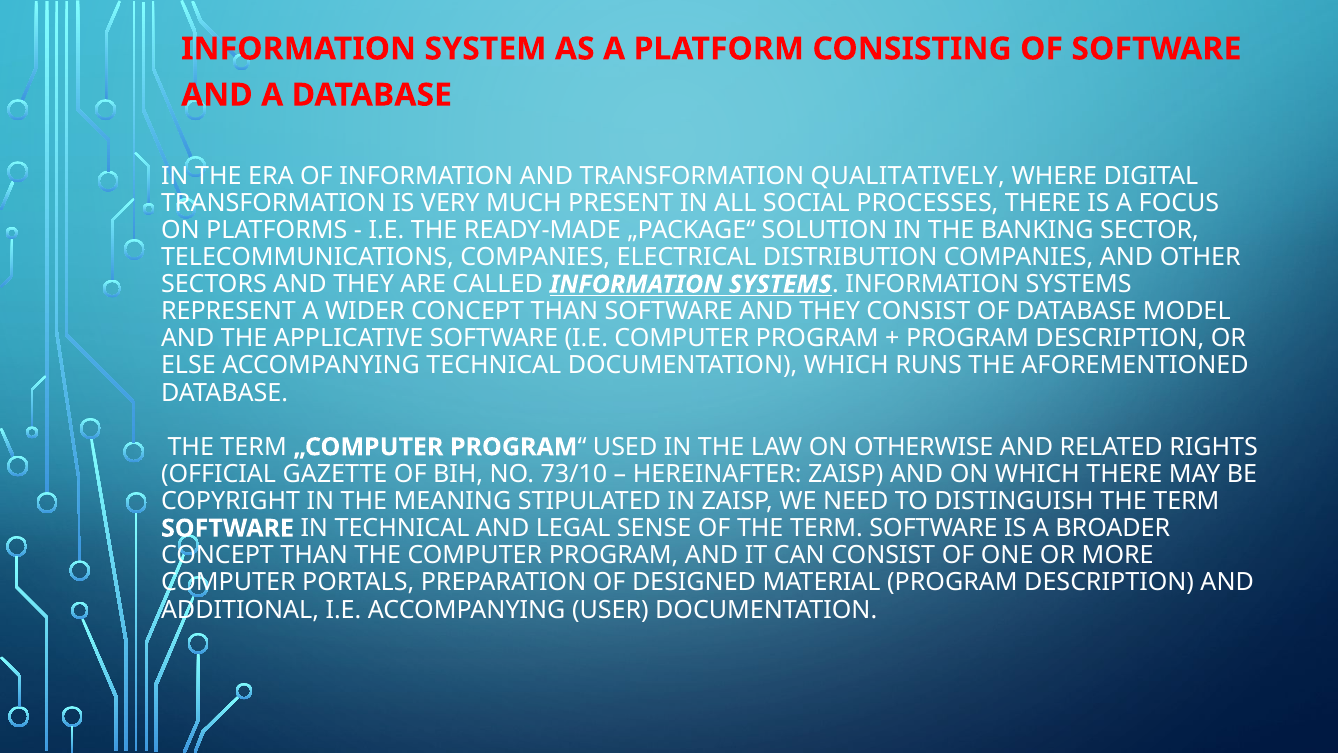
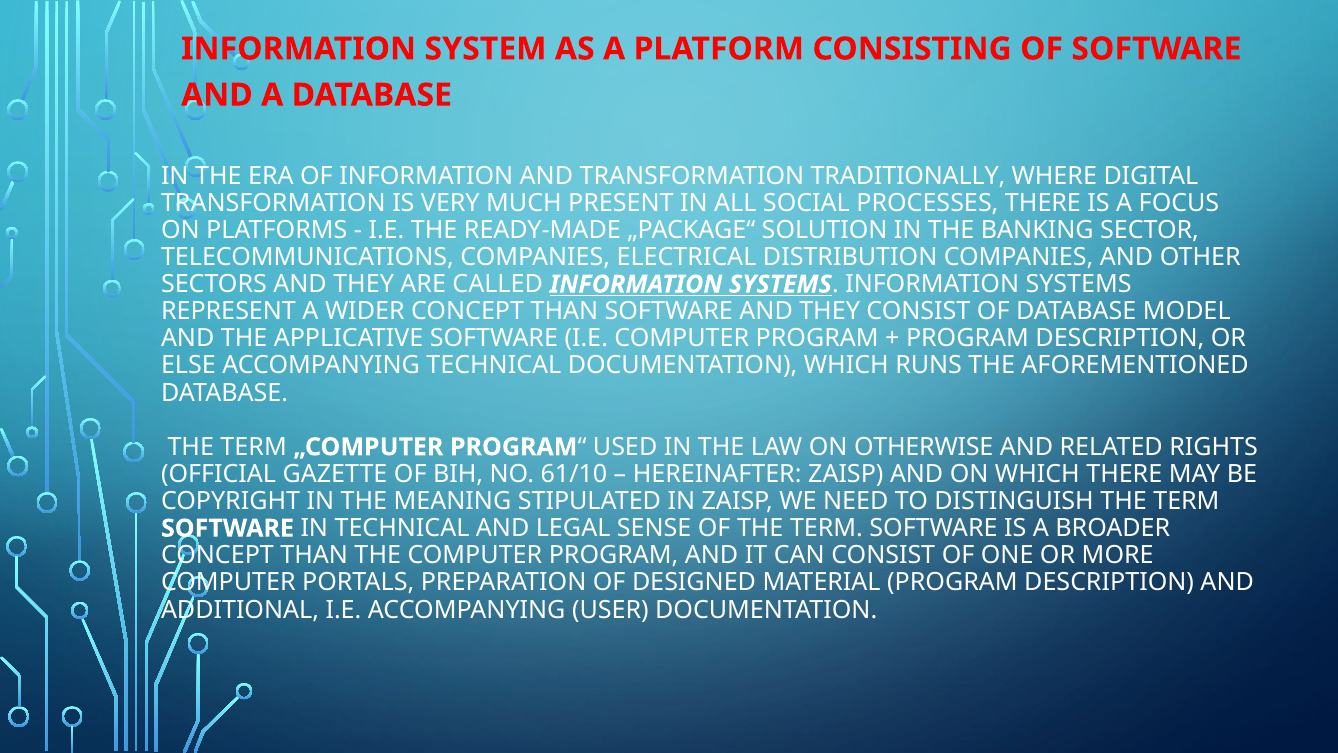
QUALITATIVELY: QUALITATIVELY -> TRADITIONALLY (908, 176)
73/10: 73/10 -> 61/10 (574, 474)
